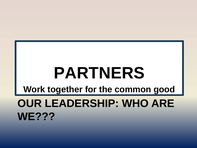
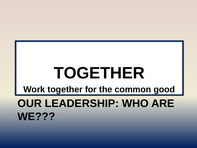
PARTNERS: PARTNERS -> TOGETHER (99, 73)
